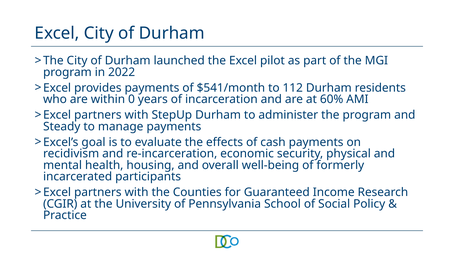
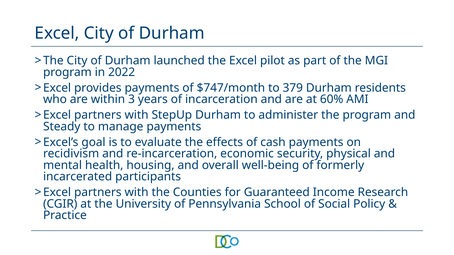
$541/month: $541/month -> $747/month (231, 88)
112: 112 -> 379 (293, 88)
0: 0 -> 3 (131, 99)
